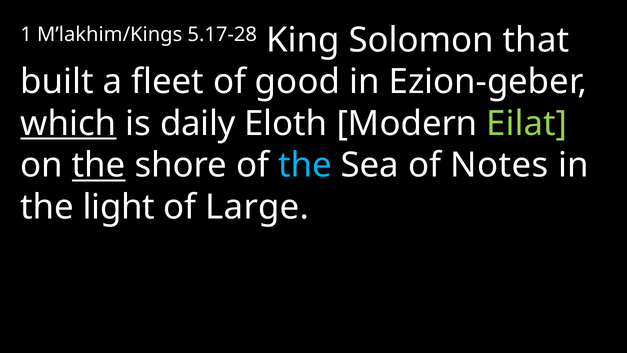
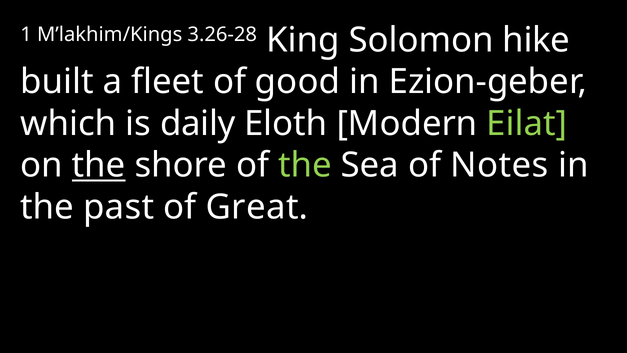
5.17-28: 5.17-28 -> 3.26-28 (222, 35)
that: that -> hike (536, 40)
which underline: present -> none (68, 124)
the colour: light blue -> light green (305, 165)
light: light -> past (119, 207)
Large: Large -> Great (257, 207)
